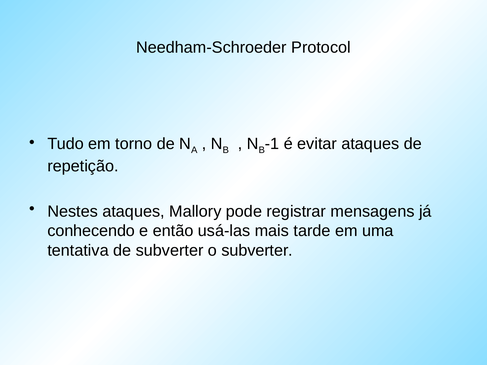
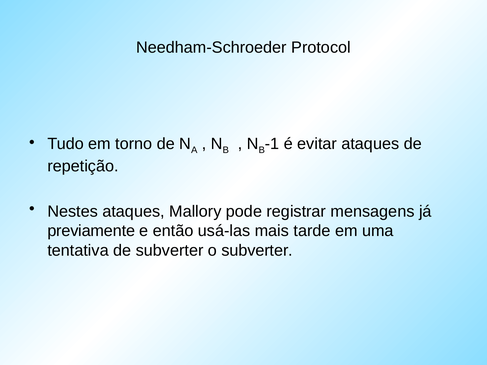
conhecendo: conhecendo -> previamente (91, 231)
